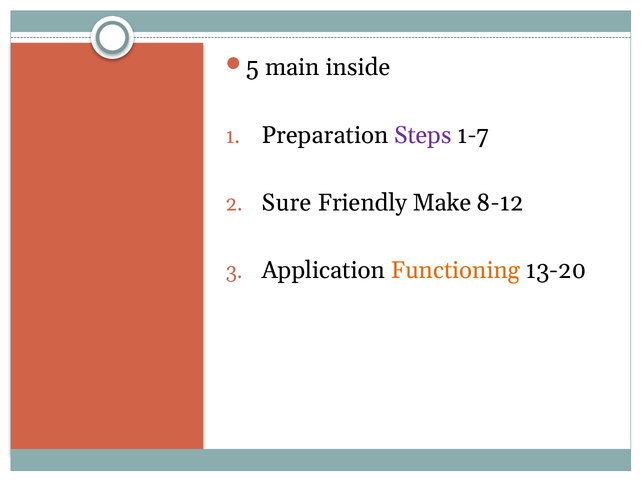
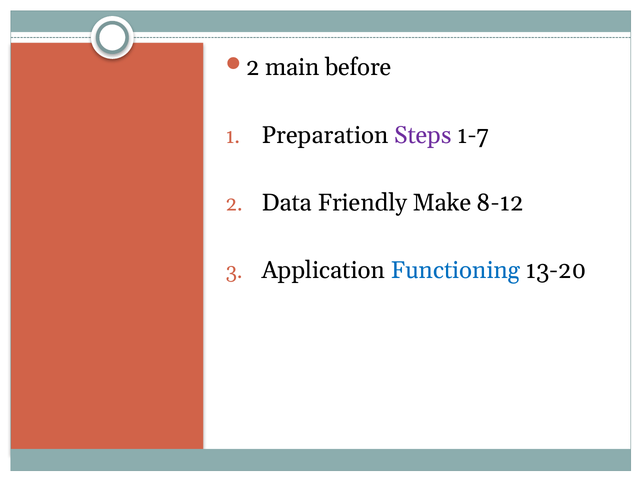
5: 5 -> 2 (253, 67)
inside: inside -> before (358, 67)
Sure: Sure -> Data (287, 202)
Functioning colour: orange -> blue (455, 270)
